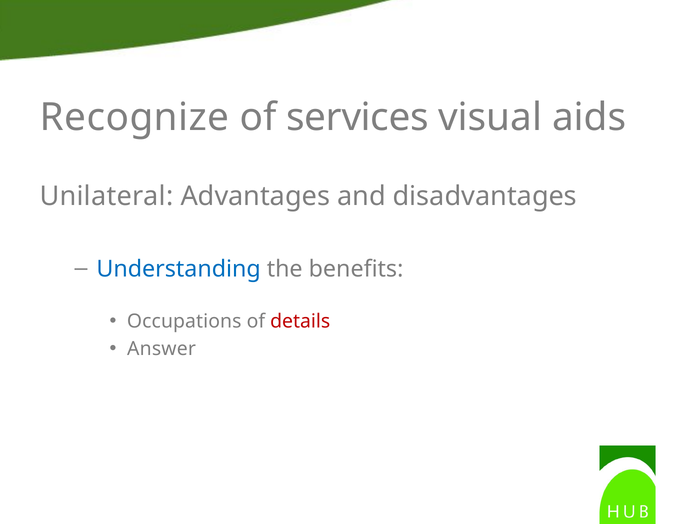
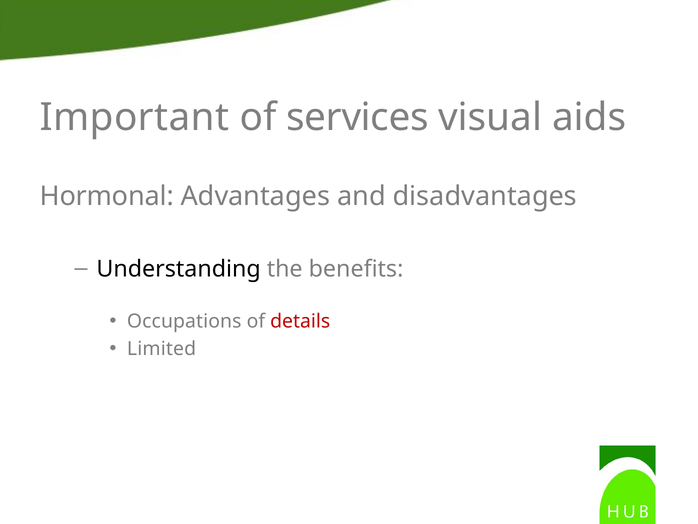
Recognize: Recognize -> Important (134, 117)
Unilateral: Unilateral -> Hormonal (107, 196)
Understanding colour: blue -> black (179, 269)
Answer: Answer -> Limited (162, 348)
